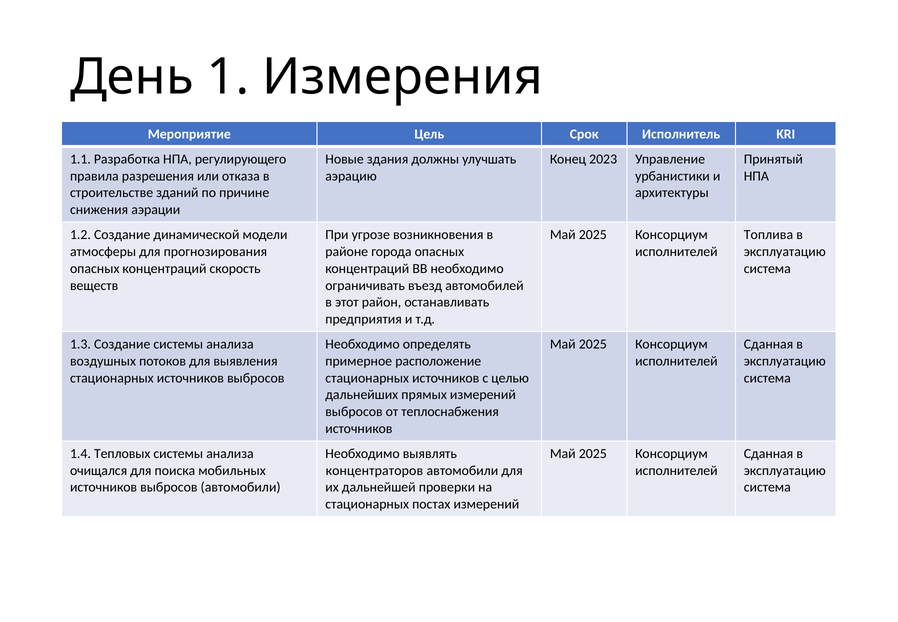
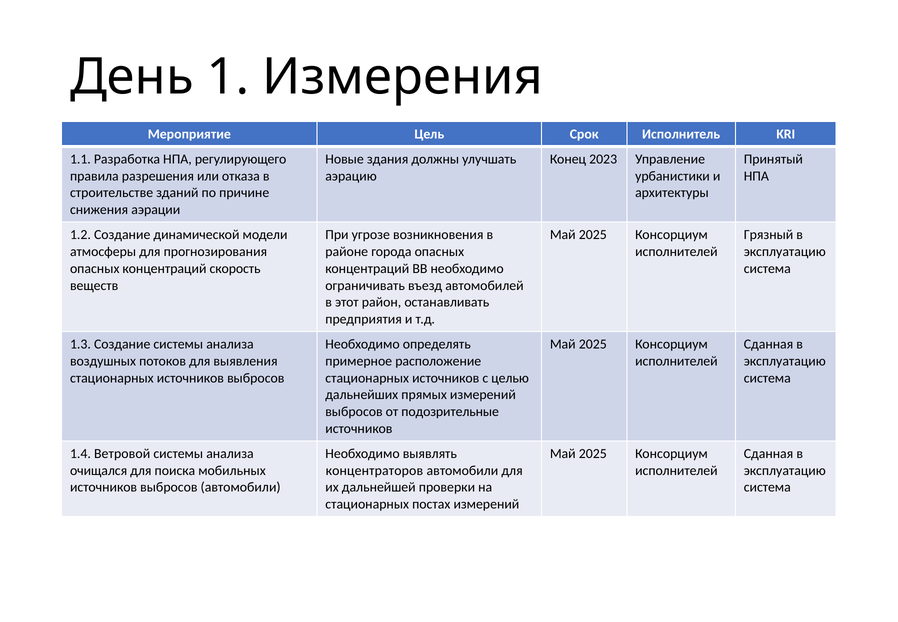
Топлива: Топлива -> Грязный (769, 235)
теплоснабжения: теплоснабжения -> подозрительные (450, 412)
Тепловых: Тепловых -> Ветровой (122, 454)
